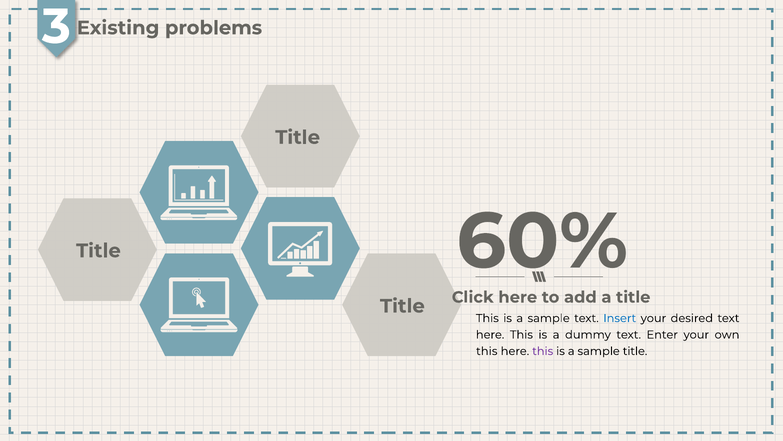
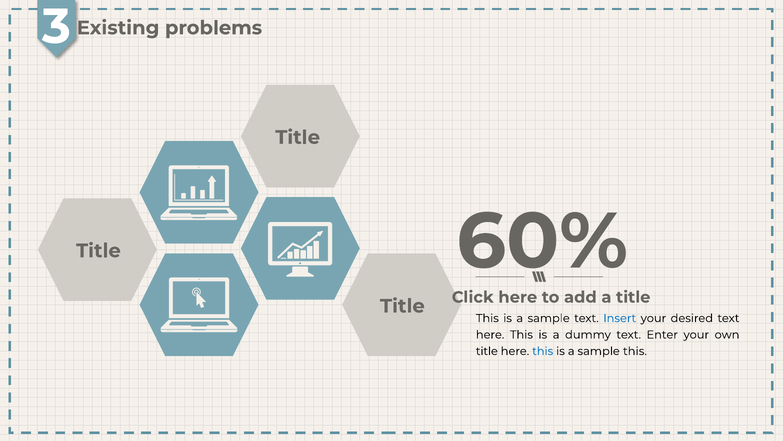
this: this -> title (487, 351)
this colour: purple -> blue (543, 351)
sample title: title -> this (635, 351)
